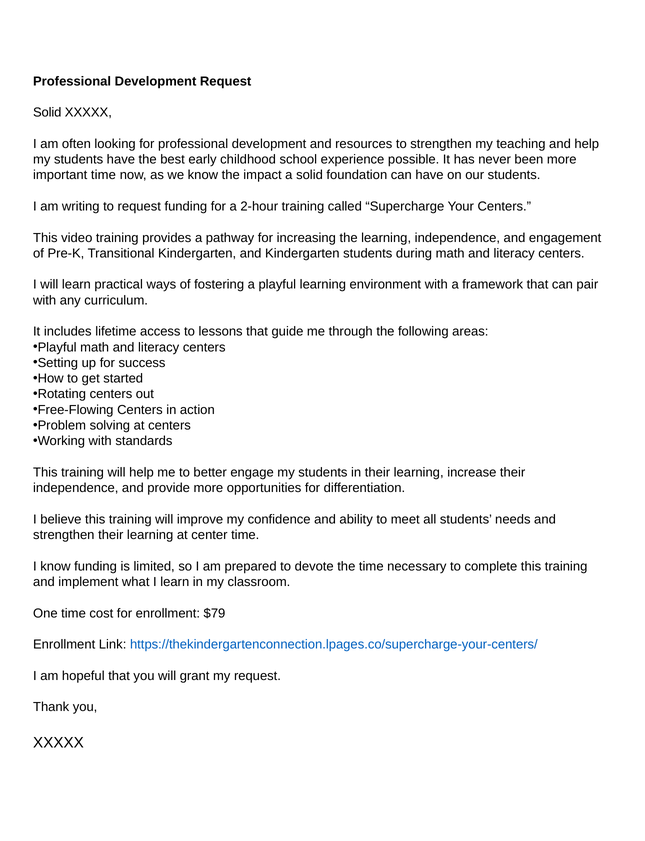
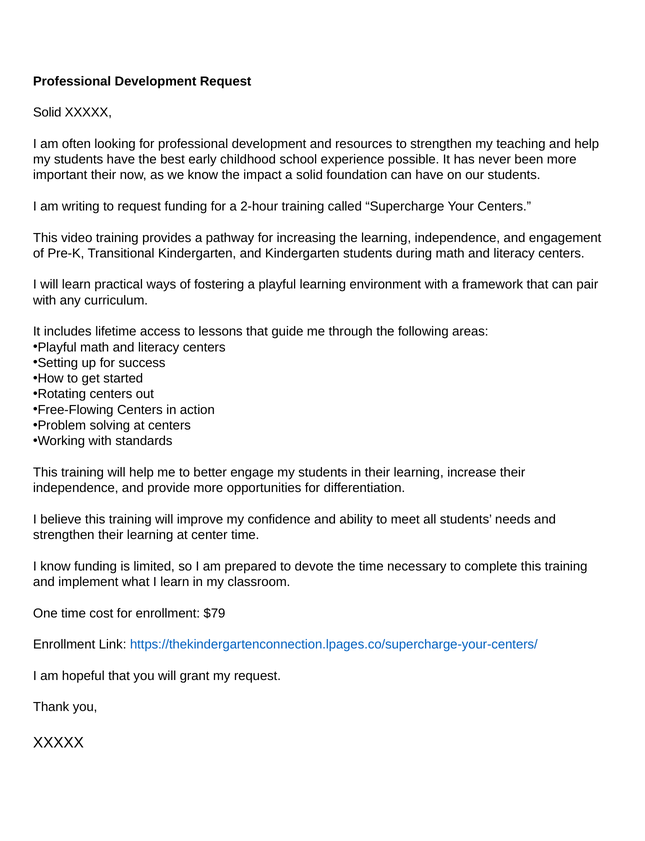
important time: time -> their (104, 175)
